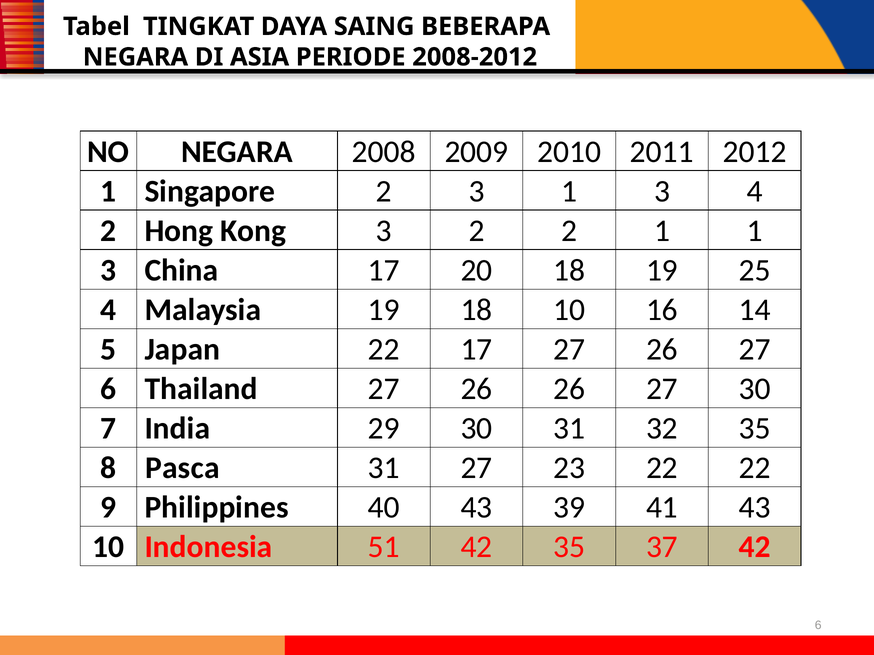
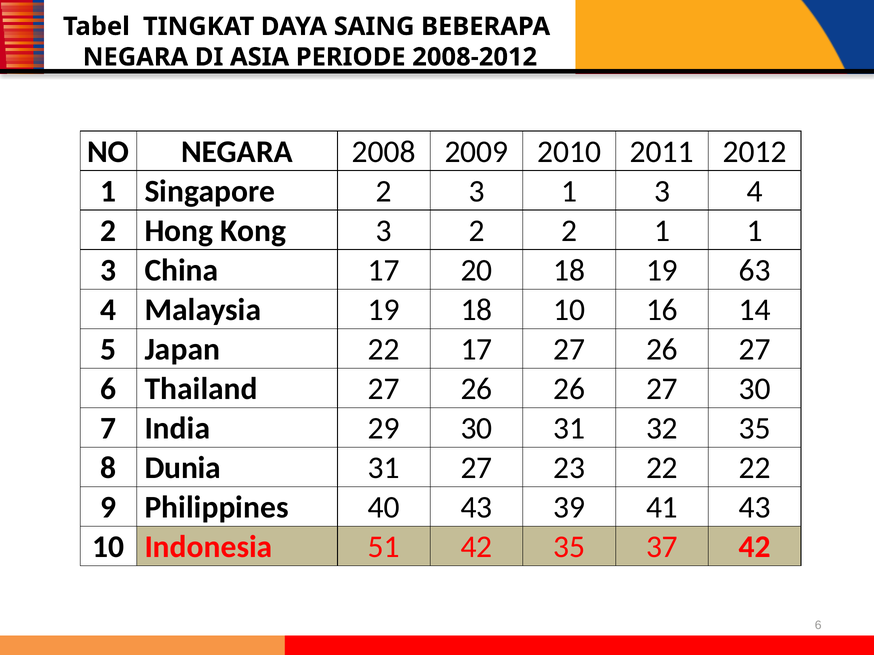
25: 25 -> 63 (755, 270)
Pasca: Pasca -> Dunia (183, 468)
